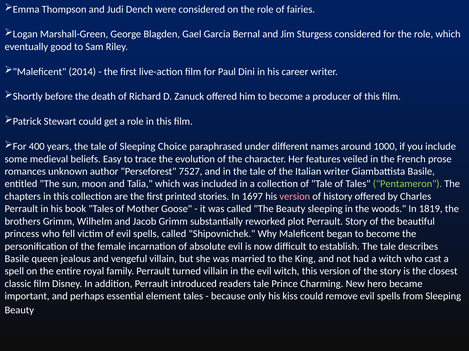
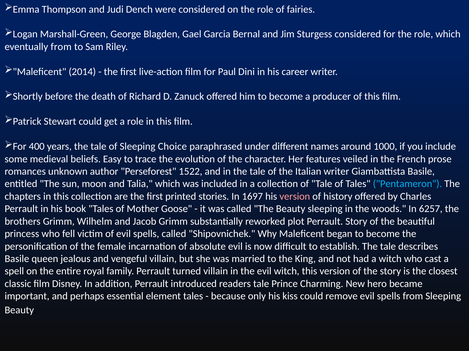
eventually good: good -> from (61, 47)
7527: 7527 -> 1522 (191, 172)
Pentameron colour: light green -> light blue (407, 184)
1819: 1819 -> 6257 (431, 209)
